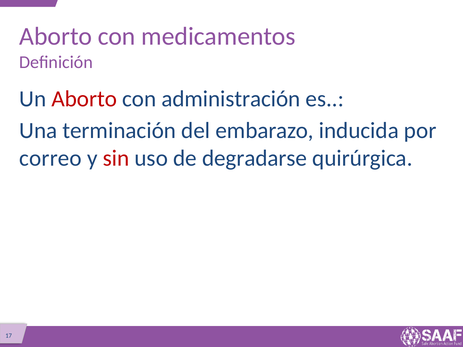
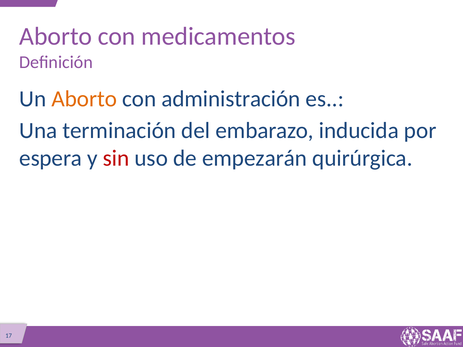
Aborto colour: red -> orange (84, 99)
correo: correo -> espera (51, 158)
degradarse: degradarse -> empezarán (255, 158)
